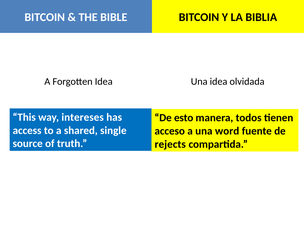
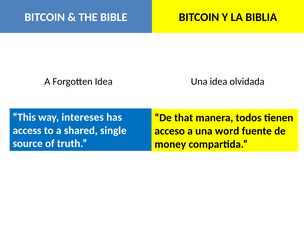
esto: esto -> that (184, 118)
rejects: rejects -> money (170, 144)
